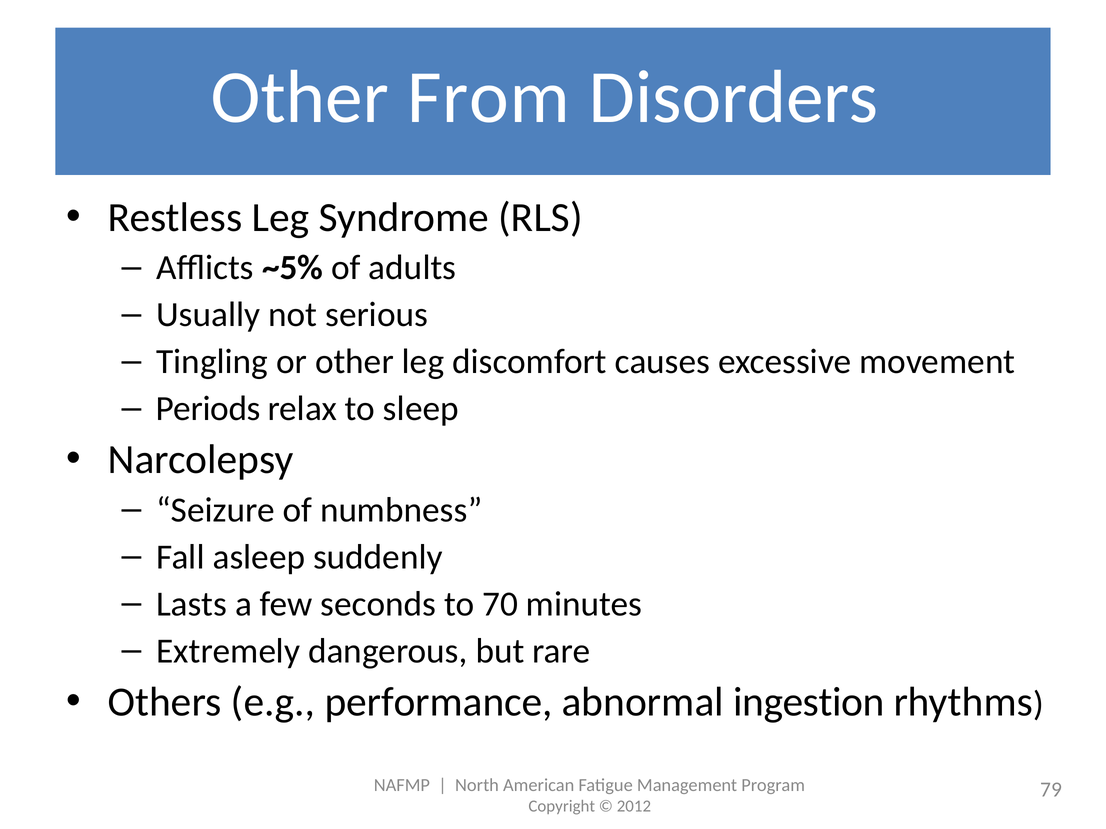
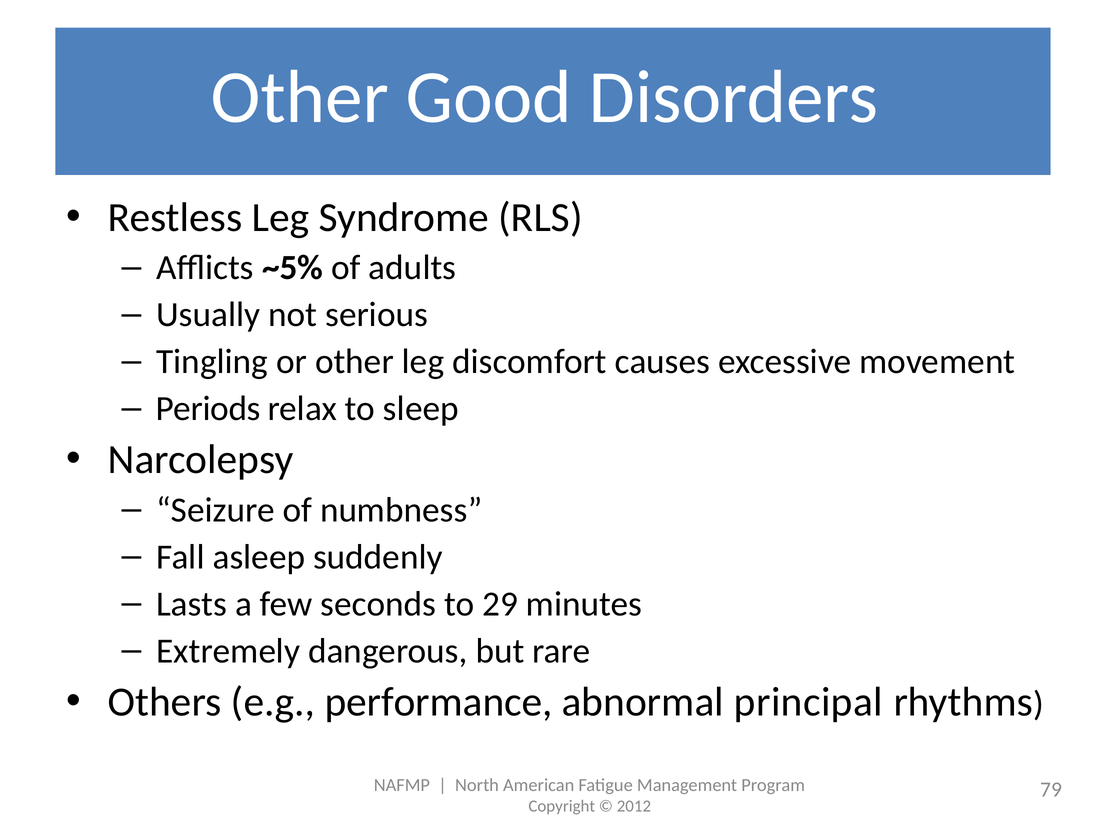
From: From -> Good (489, 98)
70: 70 -> 29 (500, 604)
ingestion: ingestion -> principal (808, 702)
